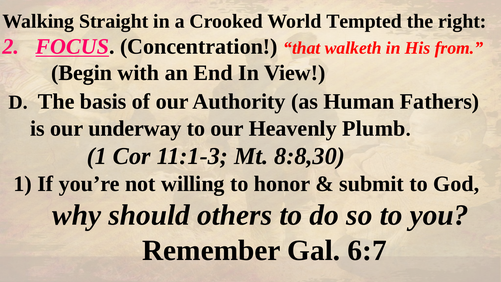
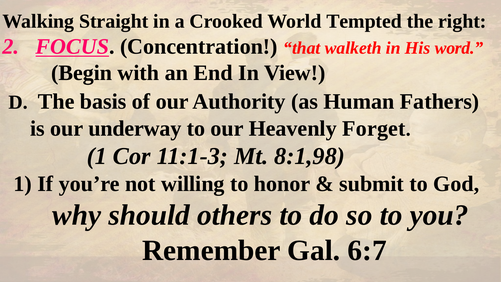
from: from -> word (459, 48)
Plumb: Plumb -> Forget (374, 128)
8:8,30: 8:8,30 -> 8:1,98 (310, 156)
